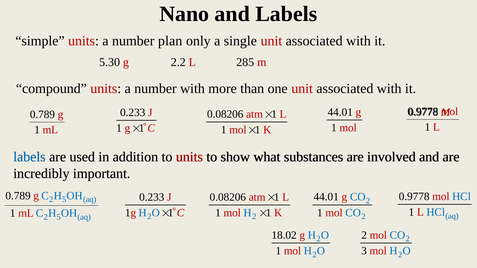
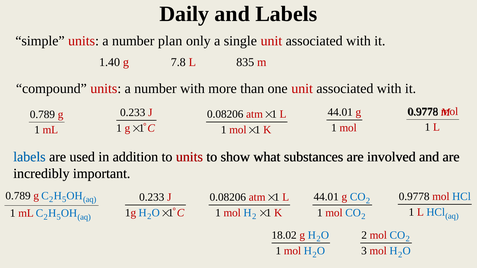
Nano: Nano -> Daily (184, 14)
5.30: 5.30 -> 1.40 (110, 62)
2.2: 2.2 -> 7.8 (178, 62)
285: 285 -> 835 (245, 62)
